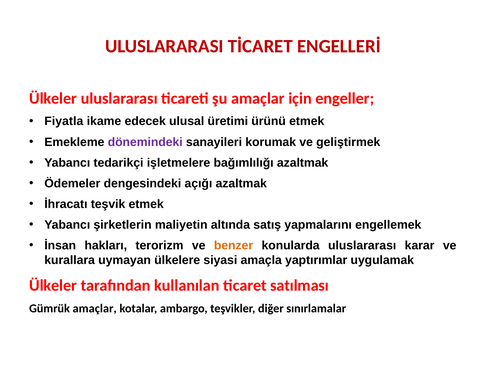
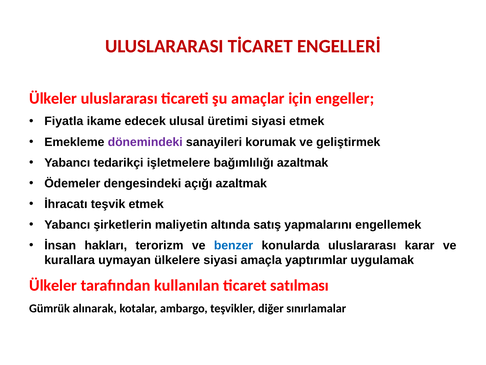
üretimi ürünü: ürünü -> siyasi (269, 121)
benzer colour: orange -> blue (234, 245)
Gümrük amaçlar: amaçlar -> alınarak (95, 308)
